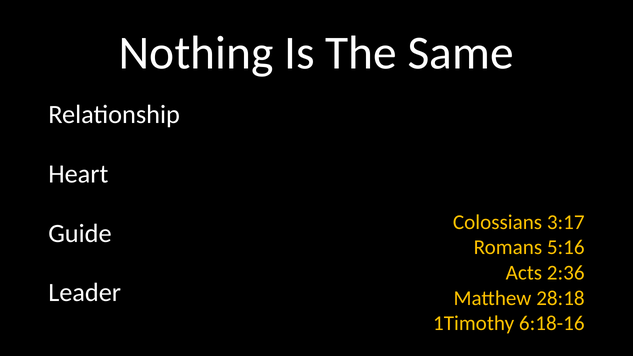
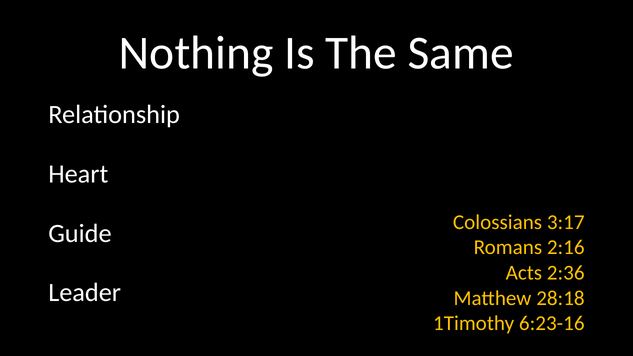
5:16: 5:16 -> 2:16 (566, 247)
6:18-16: 6:18-16 -> 6:23-16 (552, 324)
